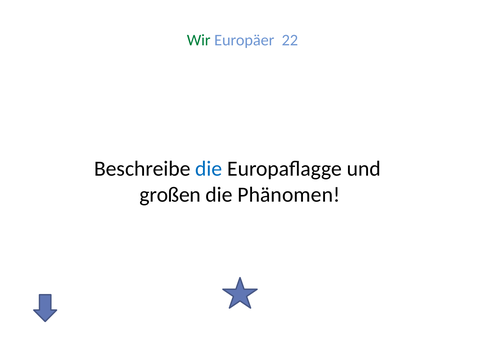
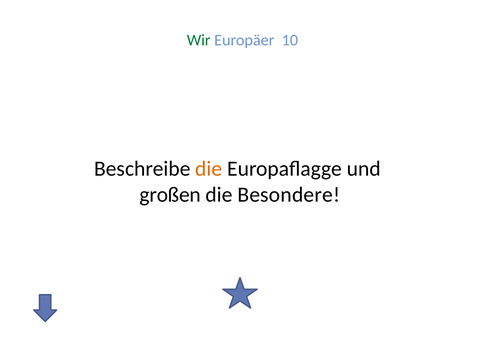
22: 22 -> 10 (290, 40)
die colour: blue -> orange (209, 169)
Phänomen: Phänomen -> Besondere (289, 195)
